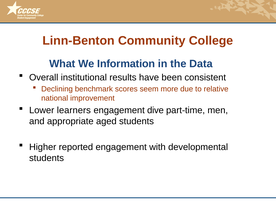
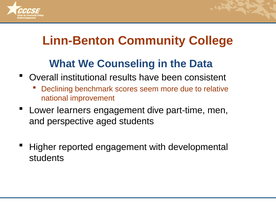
Information: Information -> Counseling (126, 64)
appropriate: appropriate -> perspective (70, 121)
